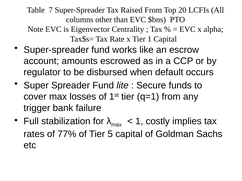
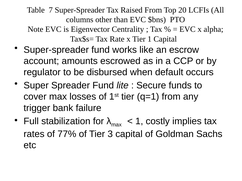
5: 5 -> 3 (110, 134)
